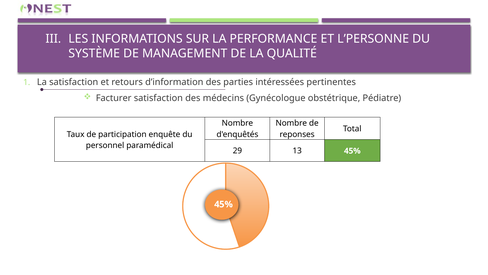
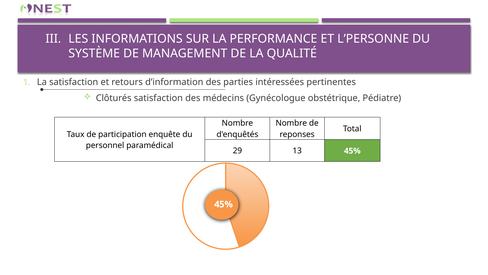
Facturer: Facturer -> Clôturés (114, 98)
